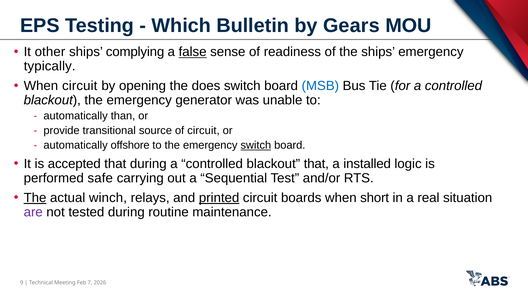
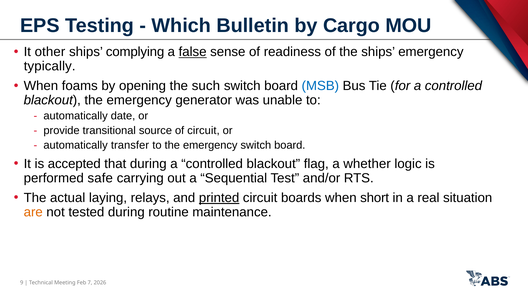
Gears: Gears -> Cargo (352, 26)
When circuit: circuit -> foams (80, 86)
does: does -> such (206, 86)
than: than -> date (123, 116)
offshore: offshore -> transfer (130, 145)
switch underline: present -> none (256, 145)
blackout that: that -> flag (316, 164)
installed: installed -> whether (367, 164)
The underline: present -> none (35, 198)
winch: winch -> laying (108, 198)
are colour: purple -> orange (33, 212)
